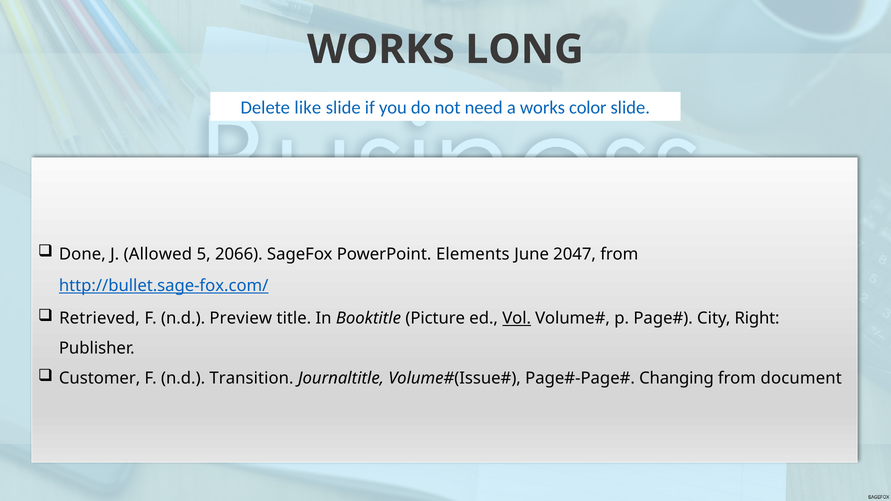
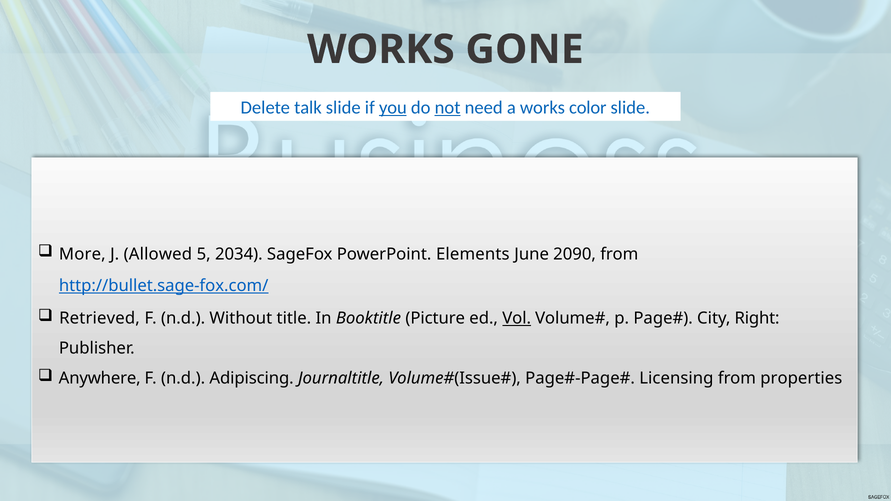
LONG: LONG -> GONE (525, 49)
like: like -> talk (308, 108)
you underline: none -> present (393, 108)
not underline: none -> present (448, 108)
Done: Done -> More (82, 254)
2066: 2066 -> 2034 (239, 254)
2047: 2047 -> 2090 (575, 254)
Preview: Preview -> Without (241, 318)
Customer: Customer -> Anywhere (100, 379)
Transition: Transition -> Adipiscing (252, 379)
Changing: Changing -> Licensing (676, 379)
document: document -> properties (801, 379)
